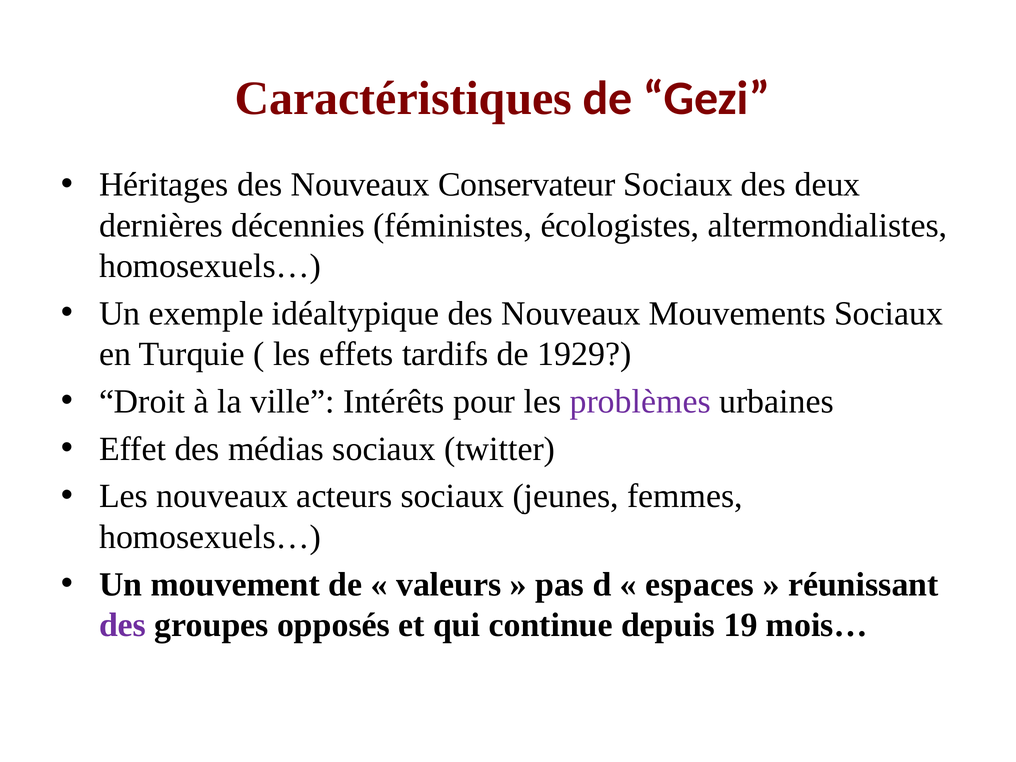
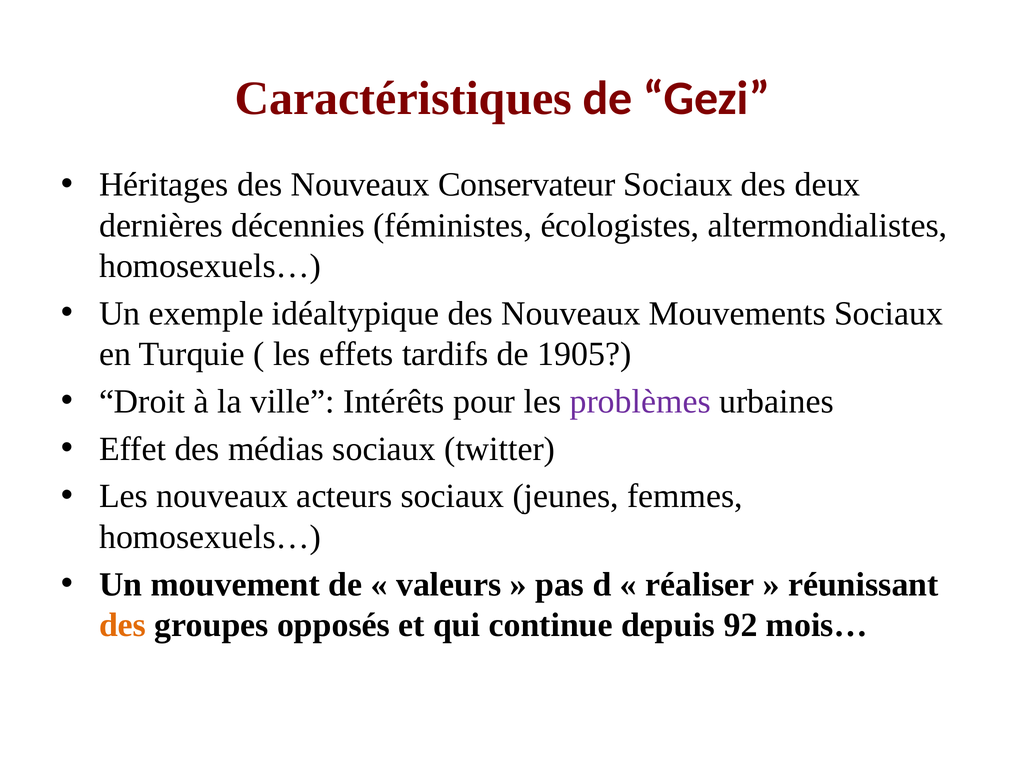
1929: 1929 -> 1905 (584, 354)
espaces: espaces -> réaliser (700, 584)
des colour: purple -> orange (123, 625)
19: 19 -> 92 (741, 625)
